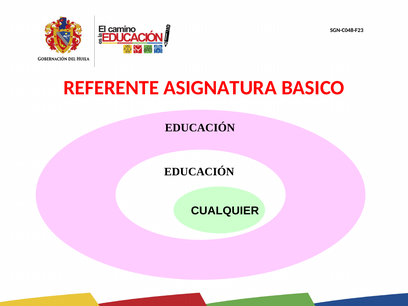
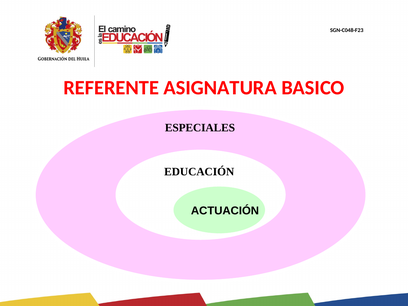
EDUCACIÓN: EDUCACIÓN -> ESPECIALES (200, 128)
CUALQUIER: CUALQUIER -> ACTUACIÓN (225, 211)
